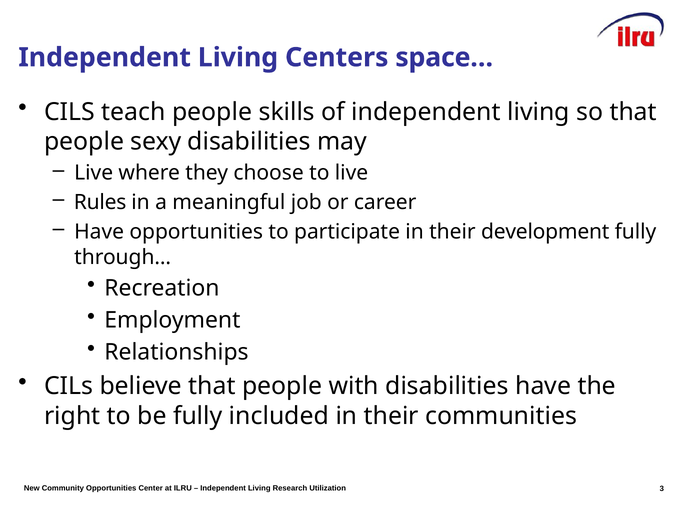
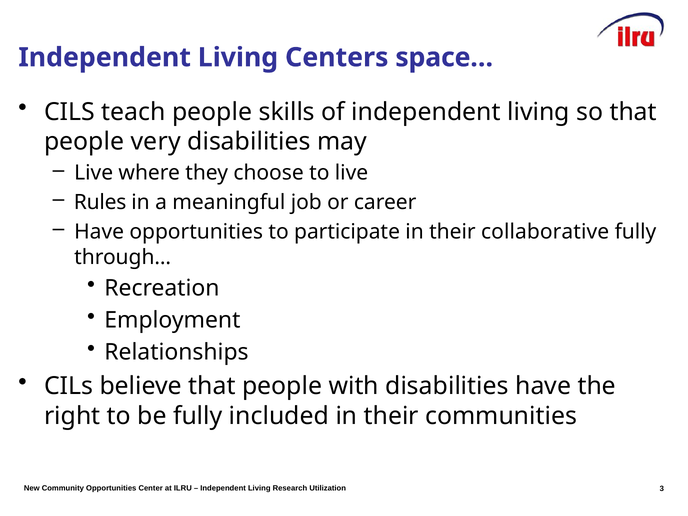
sexy: sexy -> very (156, 142)
development: development -> collaborative (545, 232)
